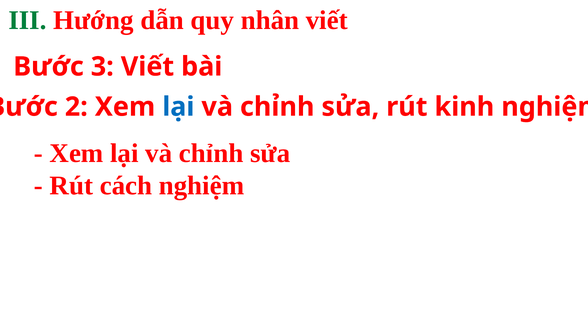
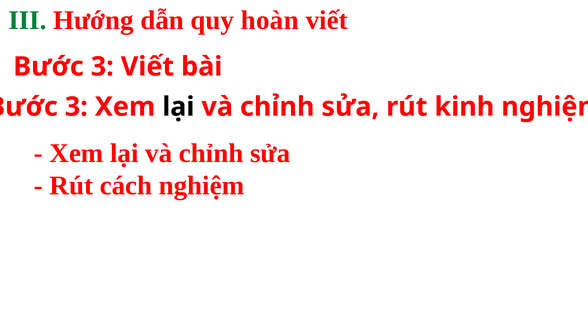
nhân: nhân -> hoàn (270, 20)
2: 2 -> 3 (76, 107)
lại colour: blue -> black (178, 107)
